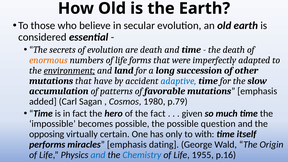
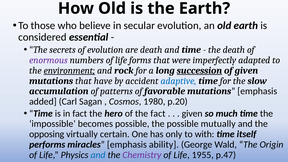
enormous colour: orange -> purple (48, 60)
land: land -> rock (124, 70)
succession underline: none -> present (199, 70)
of other: other -> given (246, 70)
p.79: p.79 -> p.20 (178, 102)
question: question -> mutually (218, 124)
dating: dating -> ability (164, 145)
Chemistry colour: blue -> purple (142, 155)
p.16: p.16 -> p.47 (226, 155)
